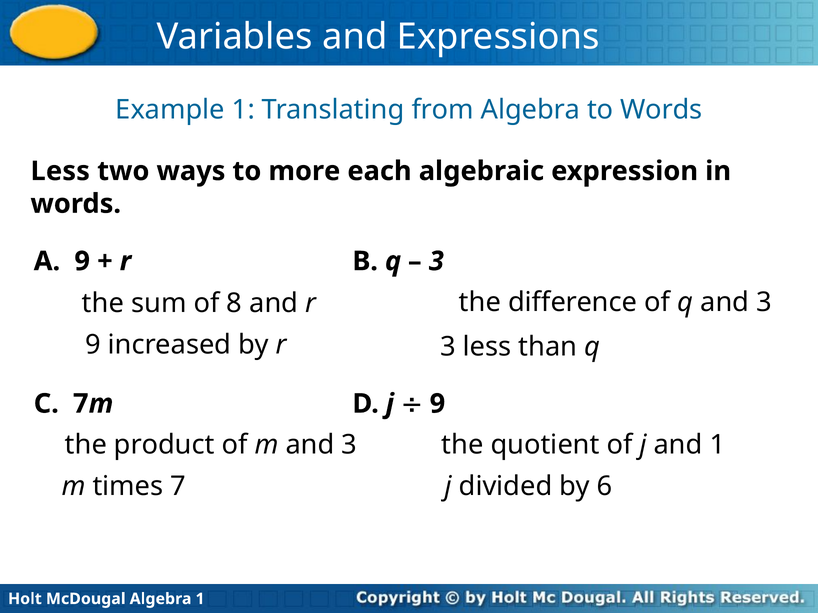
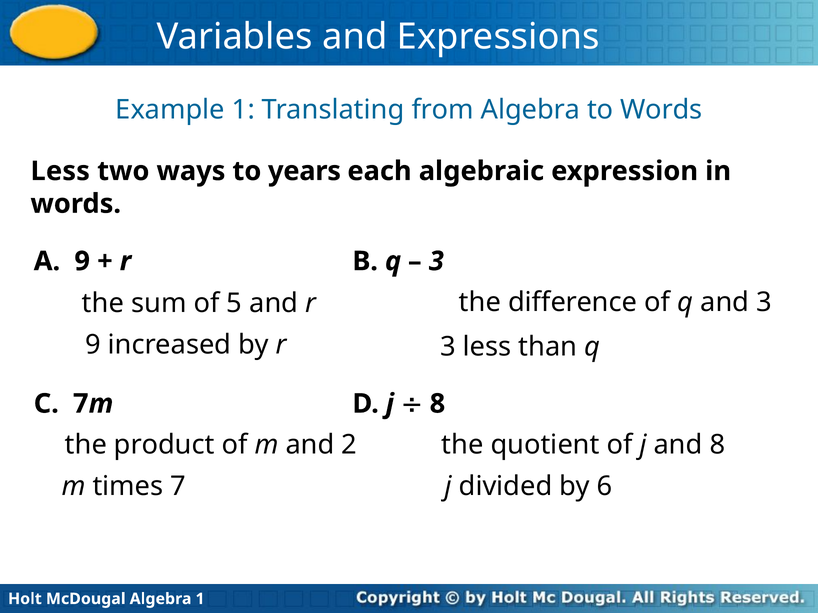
more: more -> years (304, 171)
8: 8 -> 5 (234, 303)
9: 9 -> 8 (437, 404)
m and 3: 3 -> 2 (349, 445)
and 1: 1 -> 8 (717, 445)
